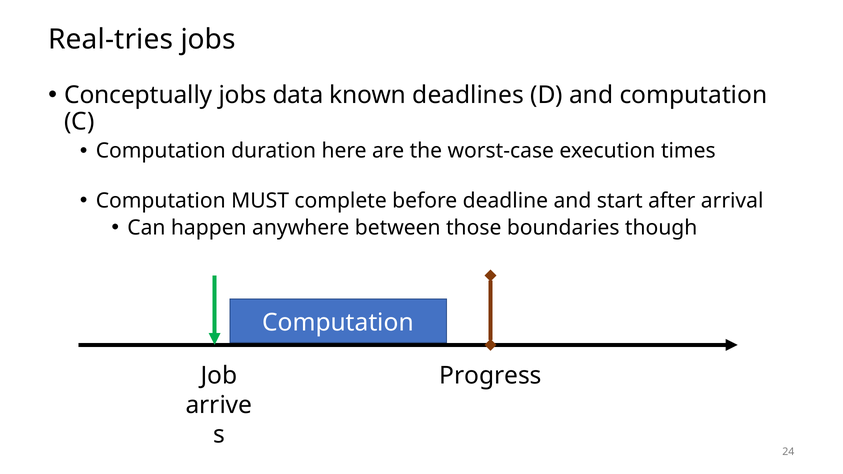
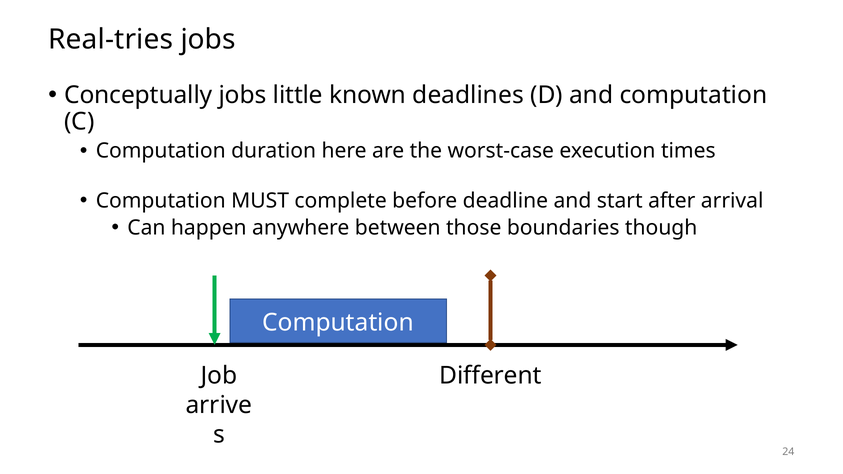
data: data -> little (298, 95)
Progress: Progress -> Different (491, 376)
